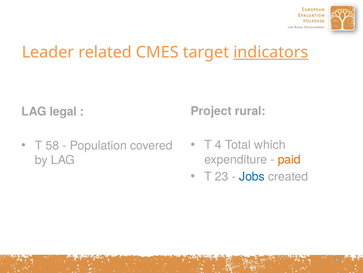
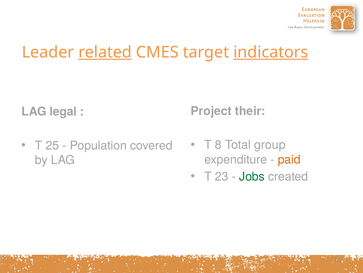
related underline: none -> present (105, 52)
rural: rural -> their (250, 111)
4: 4 -> 8 (218, 145)
which: which -> group (270, 145)
58: 58 -> 25 (52, 145)
Jobs colour: blue -> green (252, 176)
